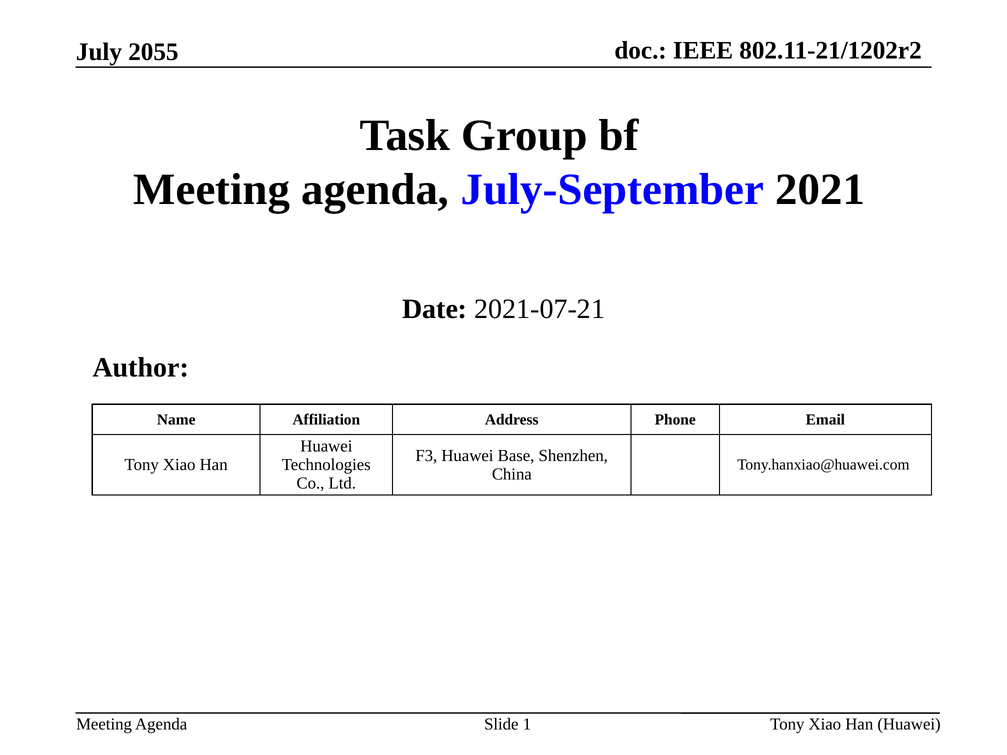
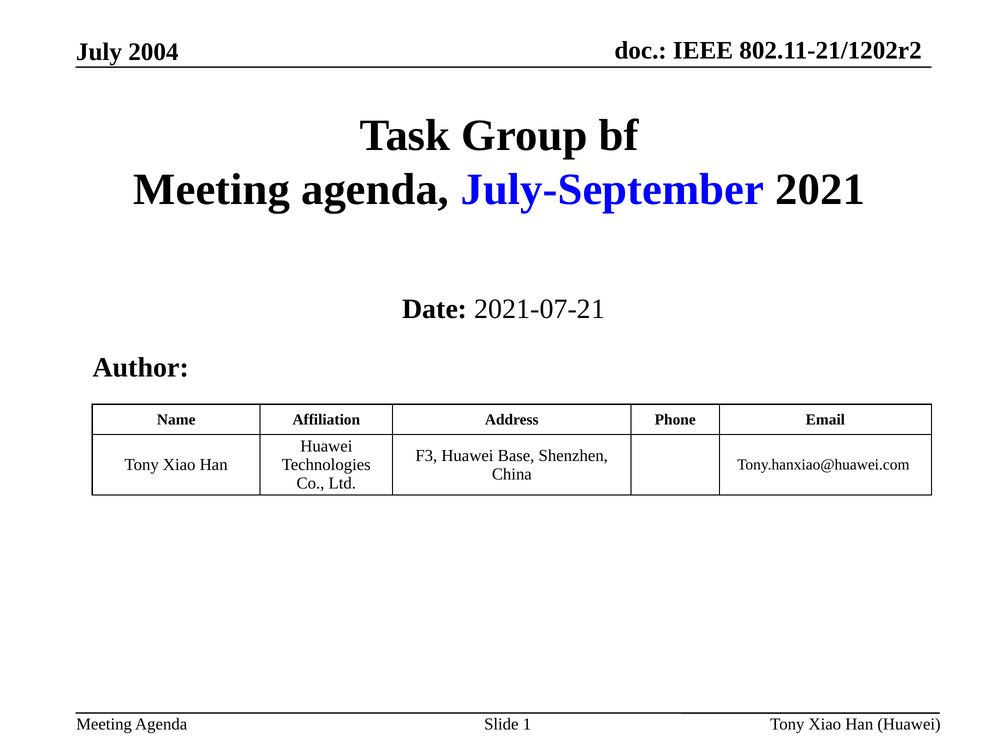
2055: 2055 -> 2004 (153, 52)
